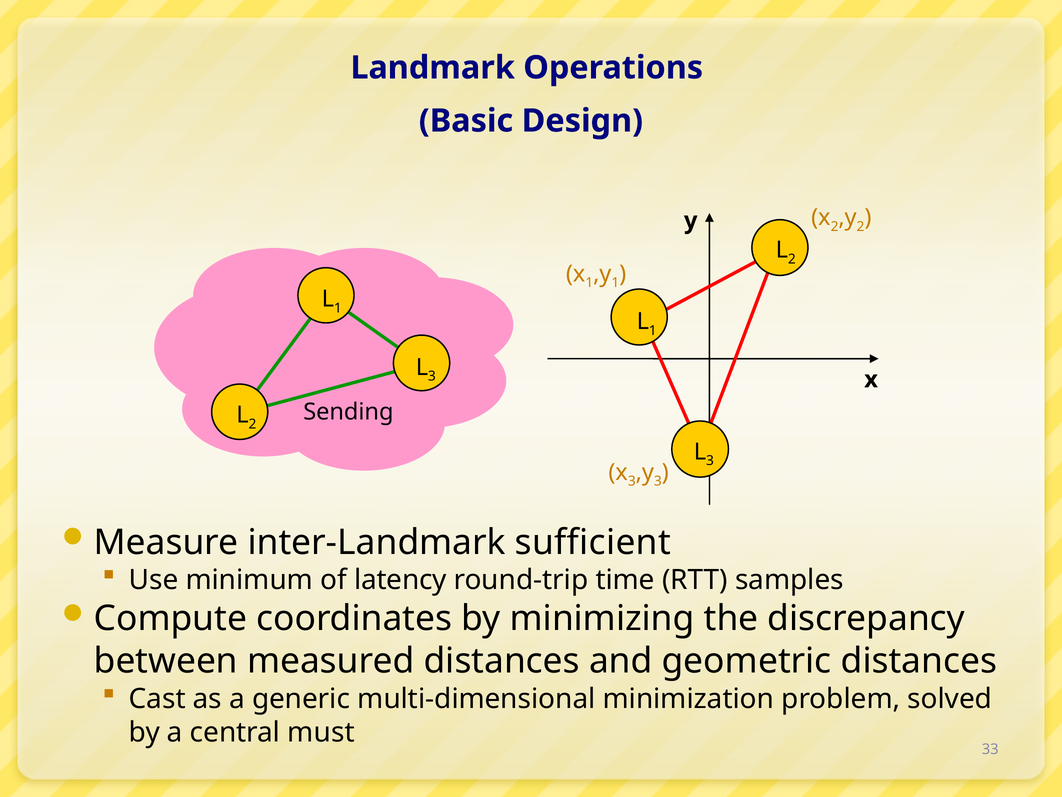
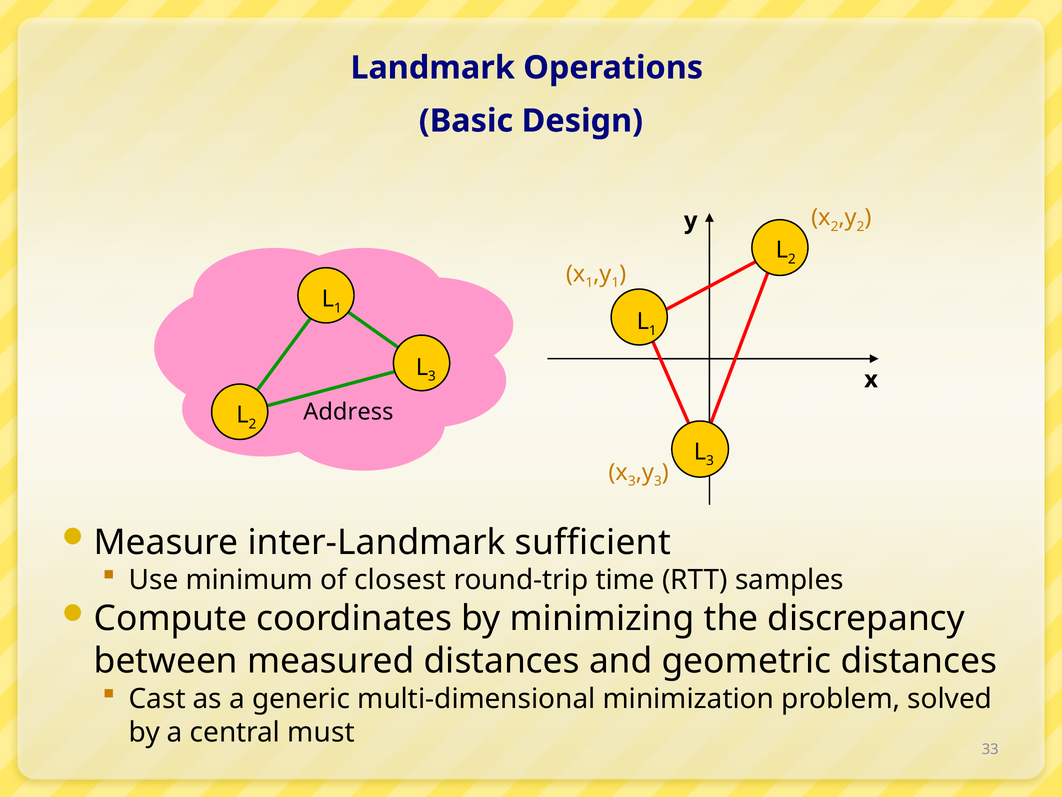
Sending: Sending -> Address (348, 412)
latency: latency -> closest (400, 580)
